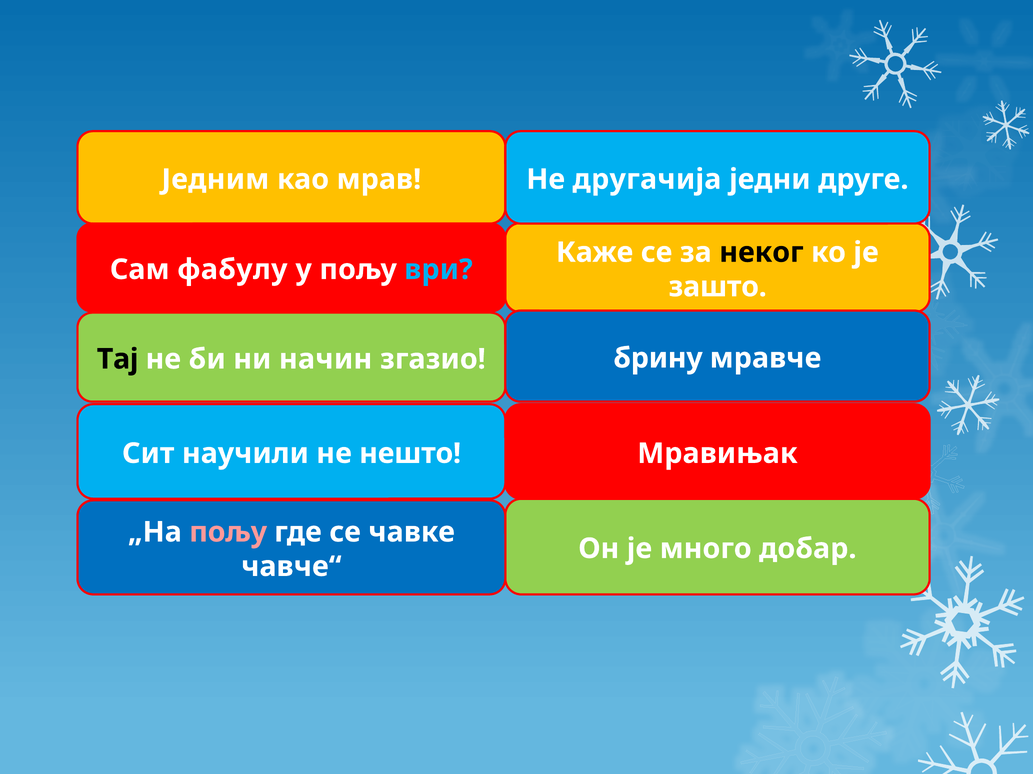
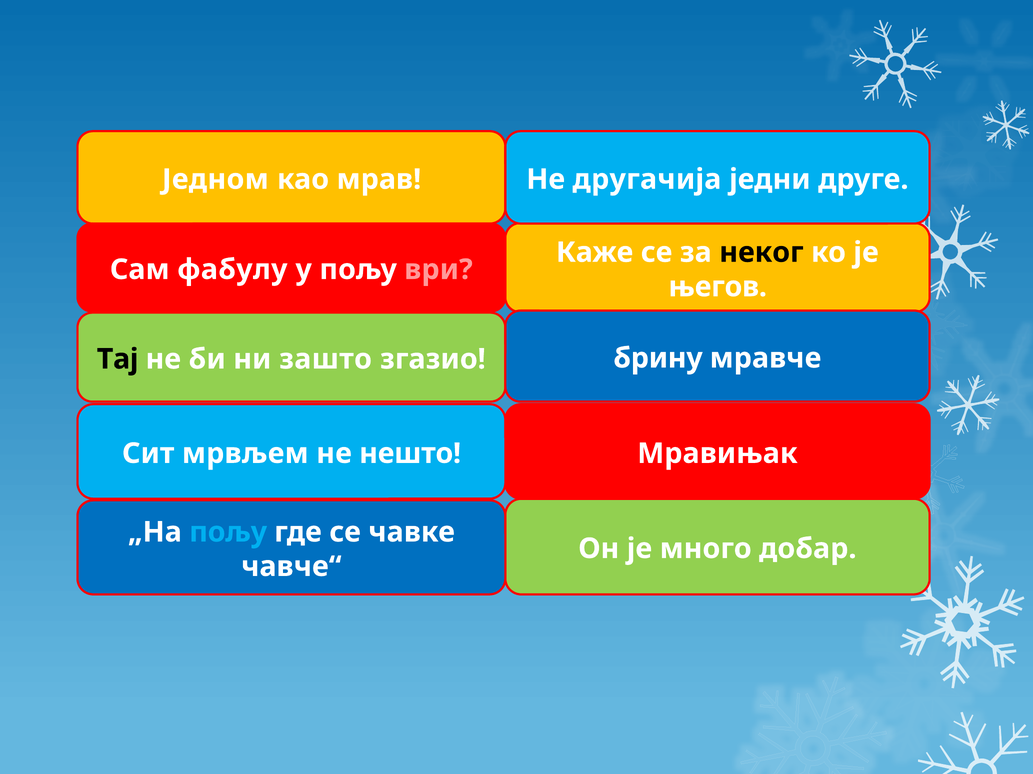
Једним: Једним -> Једном (215, 180)
ври colour: light blue -> pink (439, 270)
зашто: зашто -> његов (718, 287)
начин: начин -> зашто (326, 359)
научили: научили -> мрвљем (245, 454)
пољу colour: pink -> light blue (228, 533)
